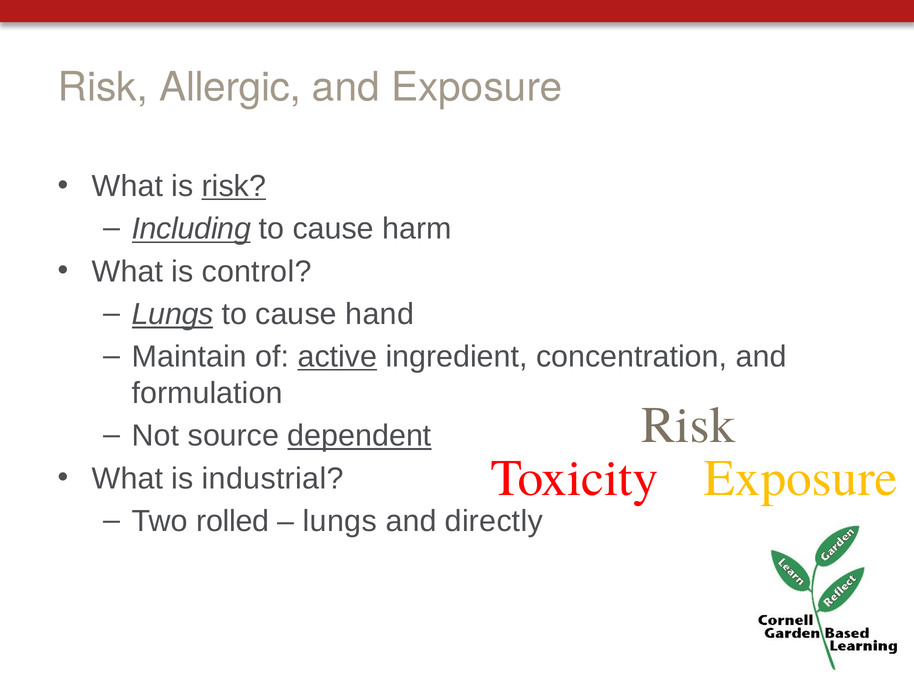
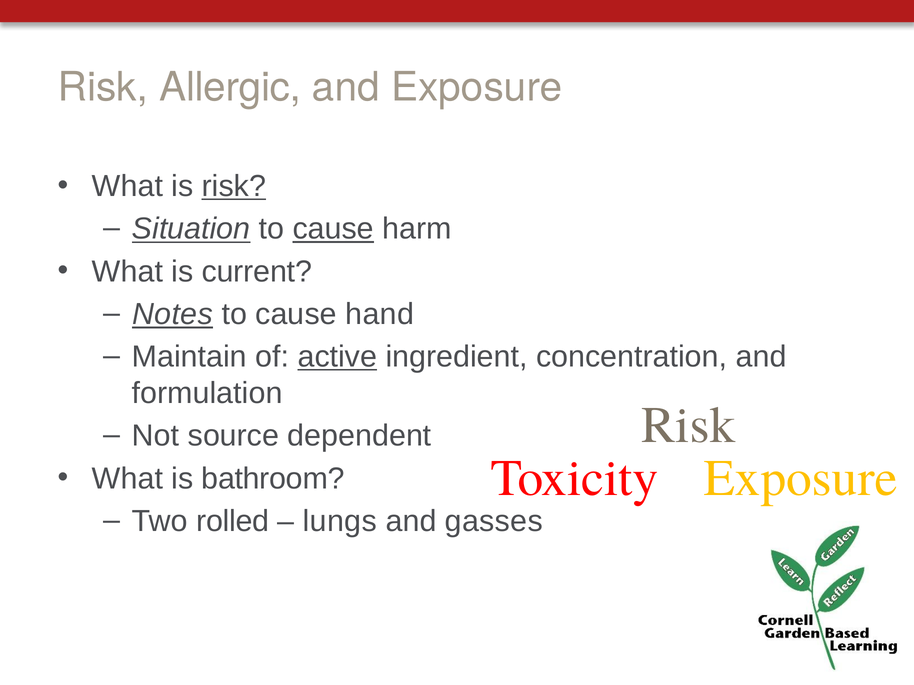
Including: Including -> Situation (191, 229)
cause underline: none -> present (333, 229)
control: control -> current (257, 272)
Lungs: Lungs -> Notes (172, 314)
dependent underline: present -> none (359, 436)
industrial: industrial -> bathroom (273, 479)
directly: directly -> gasses (494, 522)
